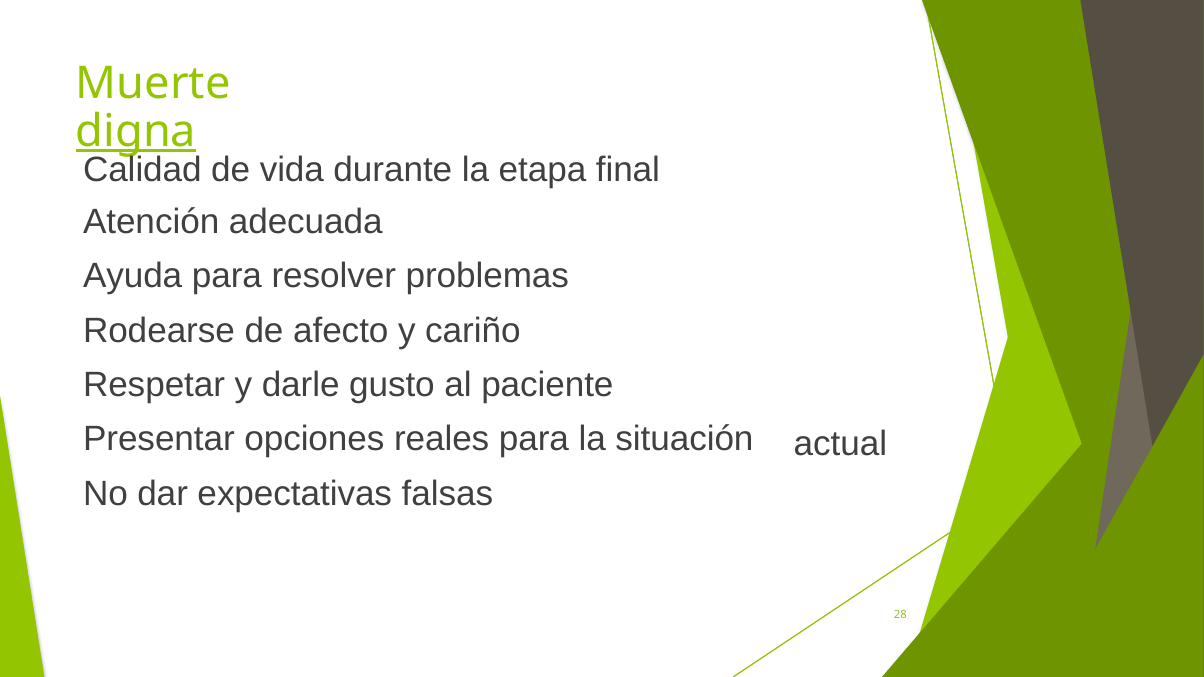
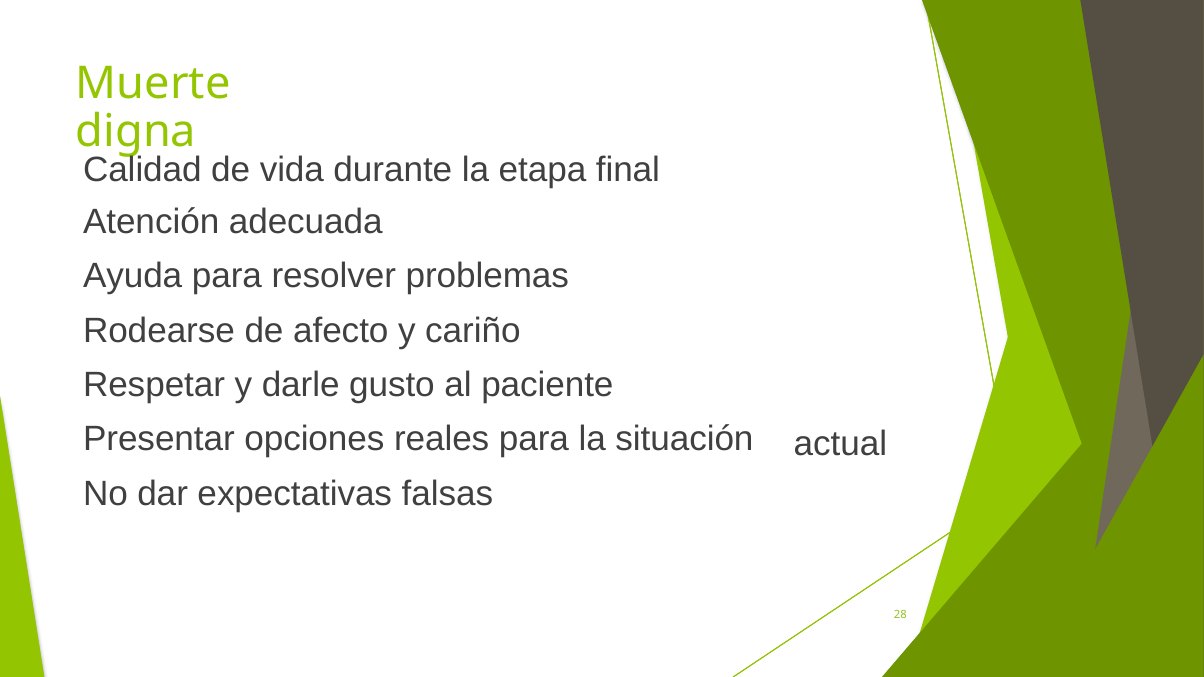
digna underline: present -> none (136, 131)
